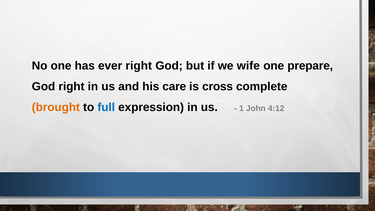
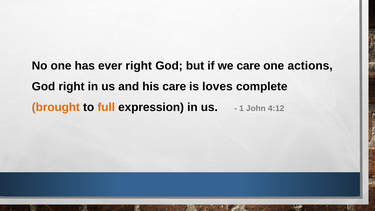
we wife: wife -> care (248, 66)
prepare: prepare -> actions (310, 66)
cross: cross -> loves (217, 86)
full colour: blue -> orange (106, 107)
